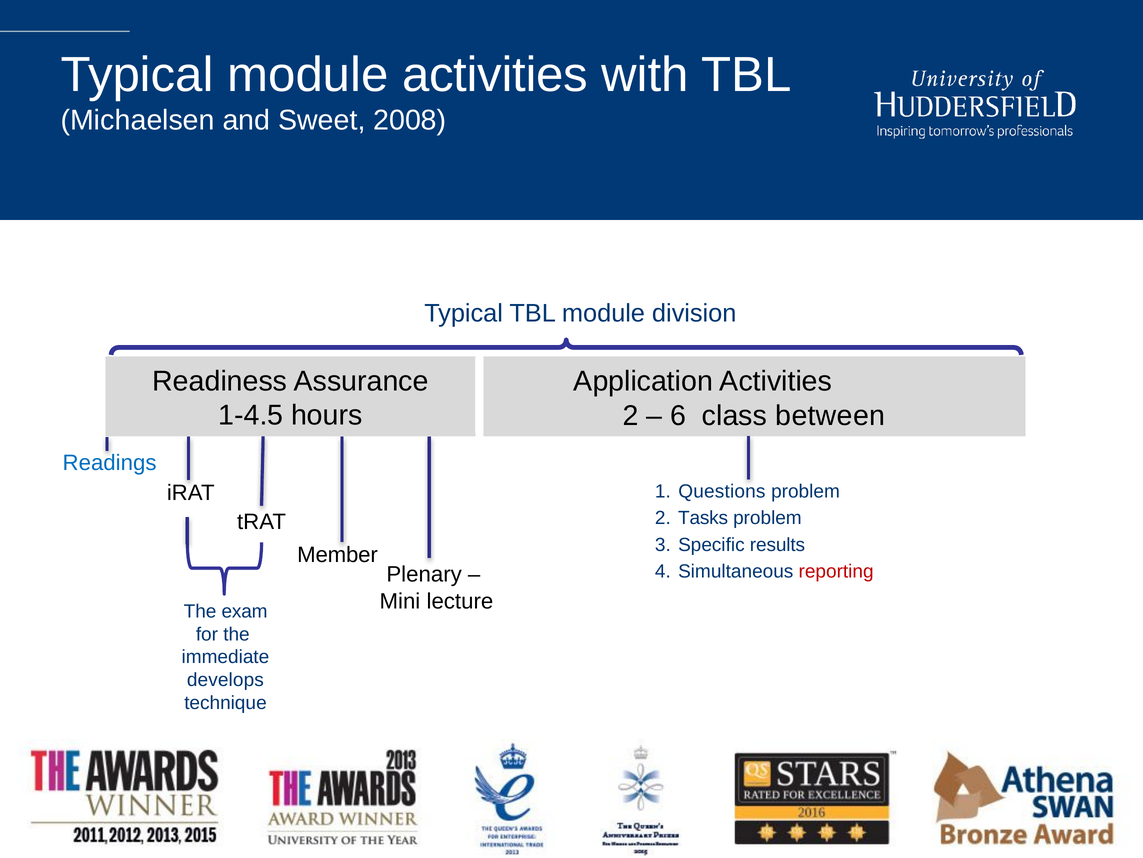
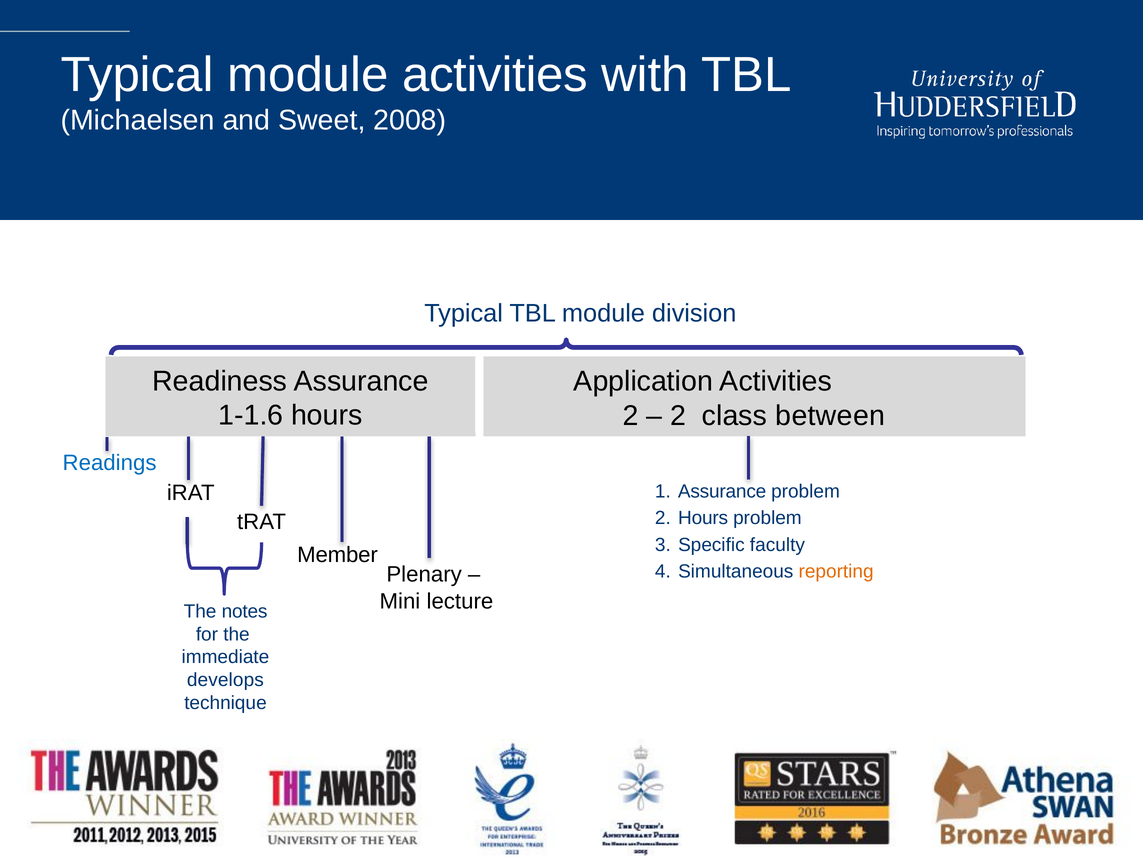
1-4.5: 1-4.5 -> 1-1.6 (251, 415)
6: 6 -> 2 (678, 415)
Questions: Questions -> Assurance (722, 491)
2 Tasks: Tasks -> Hours (703, 518)
results: results -> faculty (777, 544)
reporting colour: red -> orange (836, 571)
exam: exam -> notes (245, 611)
